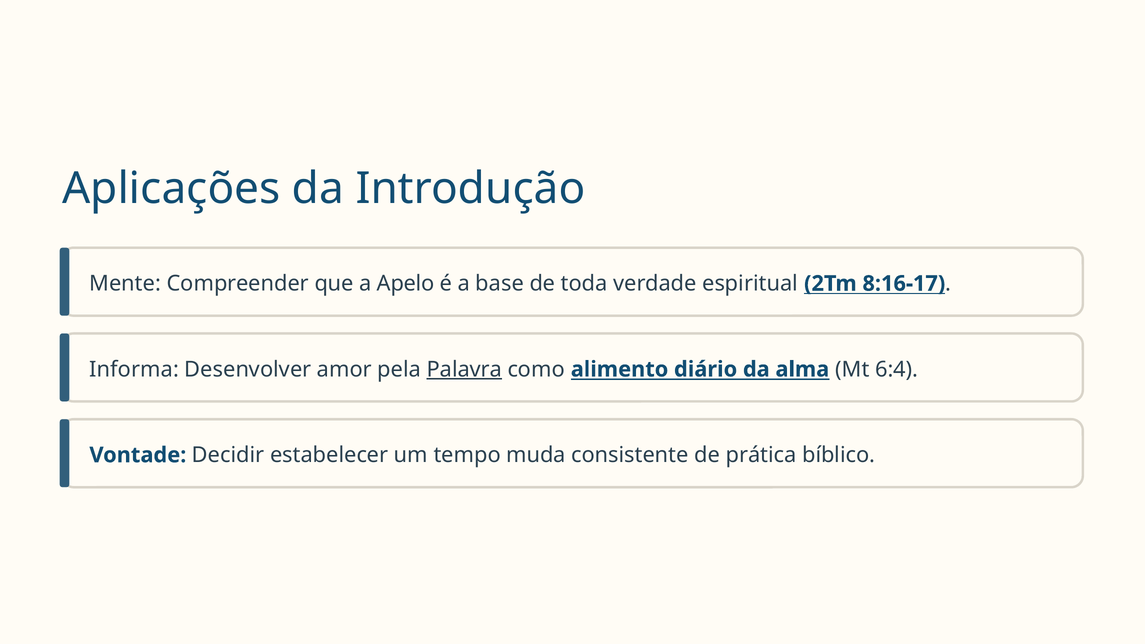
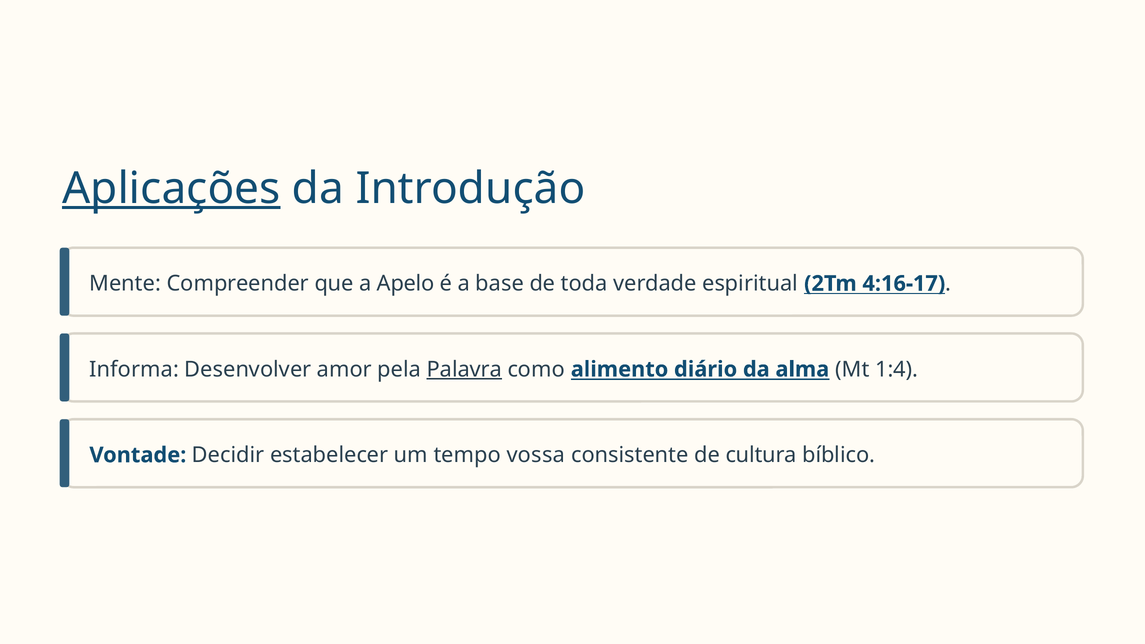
Aplicações underline: none -> present (171, 189)
8:16-17: 8:16-17 -> 4:16-17 (904, 284)
6:4: 6:4 -> 1:4 (897, 369)
muda: muda -> vossa (536, 455)
prática: prática -> cultura (761, 455)
